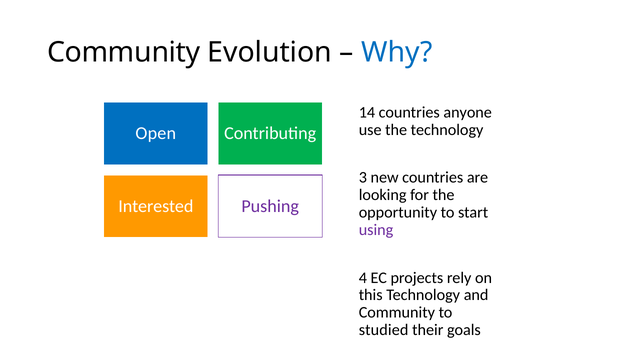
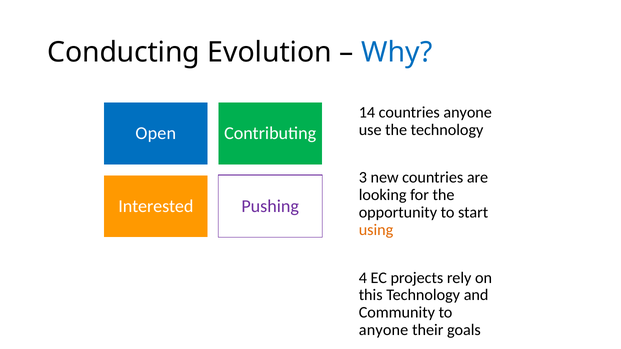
Community: Community -> Conducting (124, 52)
using colour: purple -> orange (376, 230)
studied: studied -> anyone (384, 330)
